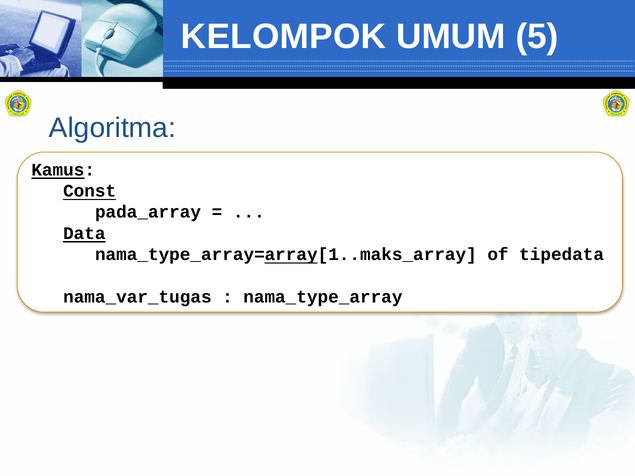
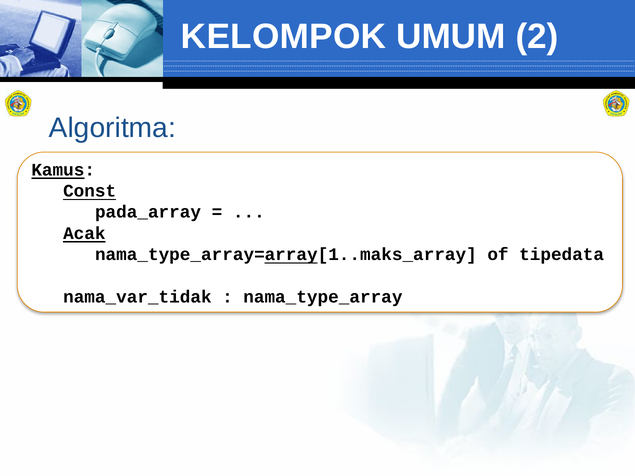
5: 5 -> 2 (537, 37)
Data: Data -> Acak (84, 233)
nama_var_tugas: nama_var_tugas -> nama_var_tidak (137, 297)
